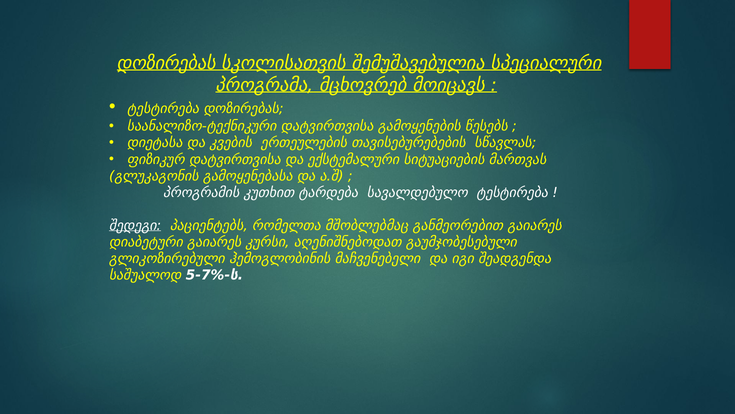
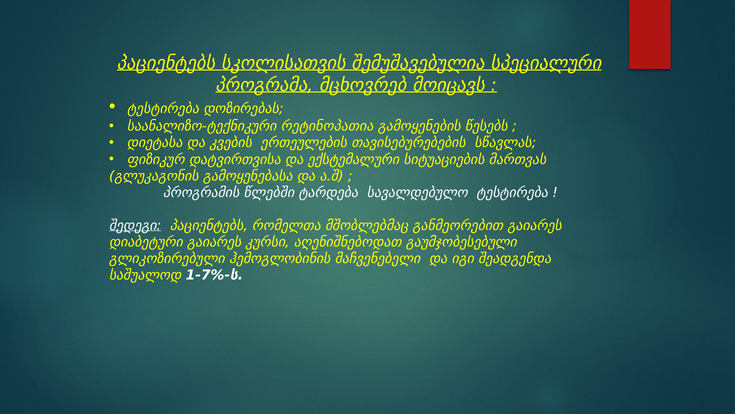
დოზირებას: დოზირებას -> პაციენტებს (166, 63)
საანალიზო-ტექნიკური დატვირთვისა: დატვირთვისა -> რეტინოპათია (327, 126)
კუთხით: კუთხით -> წლებში (269, 192)
5-7%-ს: 5-7%-ს -> 1-7%-ს (214, 275)
